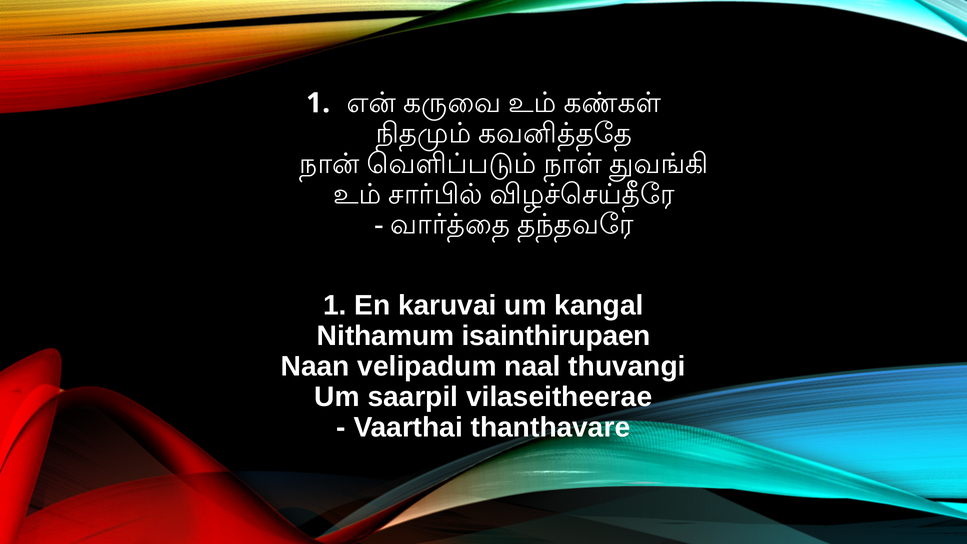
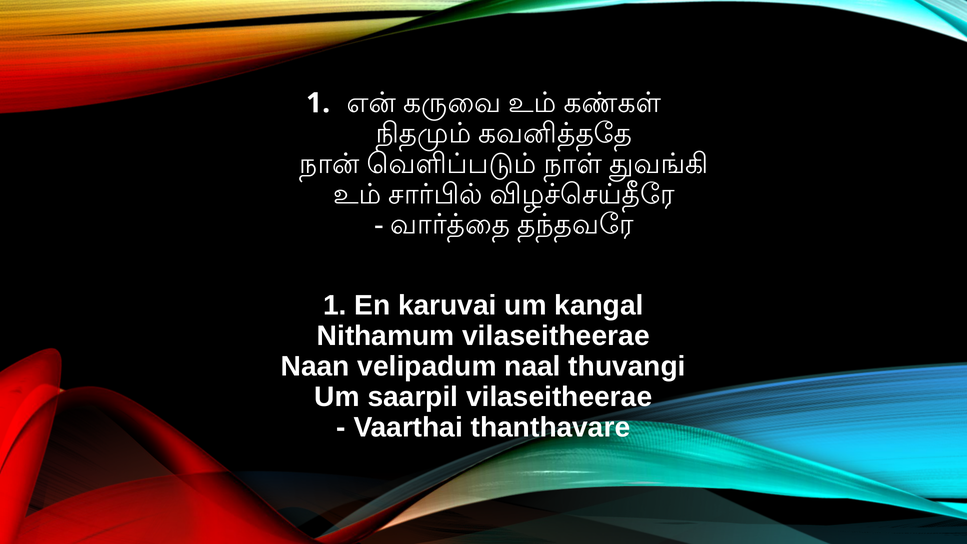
Nithamum isainthirupaen: isainthirupaen -> vilaseitheerae (556, 336)
